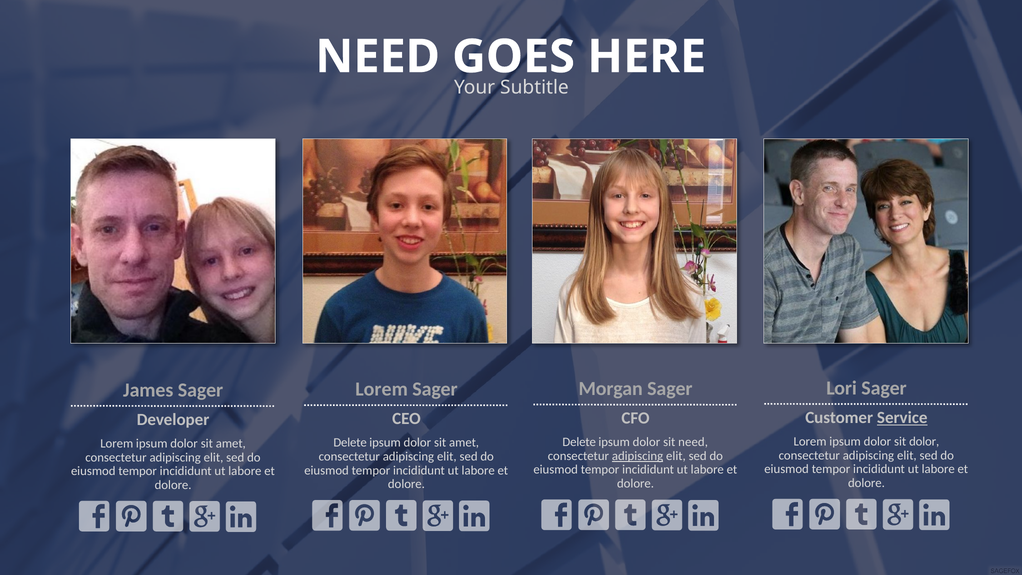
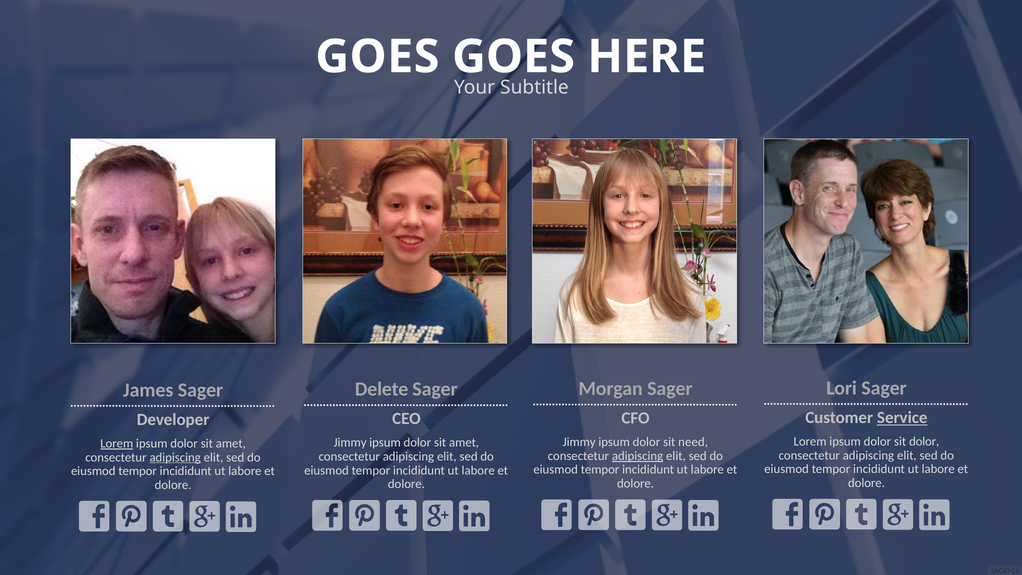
NEED: NEED -> GOES (377, 57)
Lorem: Lorem -> Delete (382, 389)
Delete: Delete -> Jimmy (579, 442)
Delete: Delete -> Jimmy (350, 443)
Lorem underline: none -> present (117, 443)
adipiscing underline: none -> present (175, 457)
